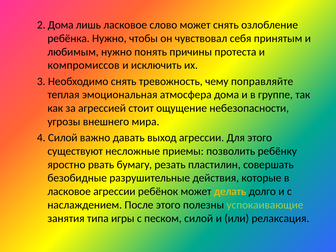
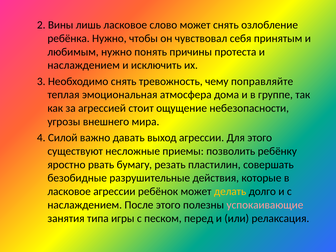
2 Дома: Дома -> Вины (61, 25)
компромиссов: компромиссов -> наслаждением (84, 65)
успокаивающие colour: light green -> pink (265, 205)
песком силой: силой -> перед (199, 218)
